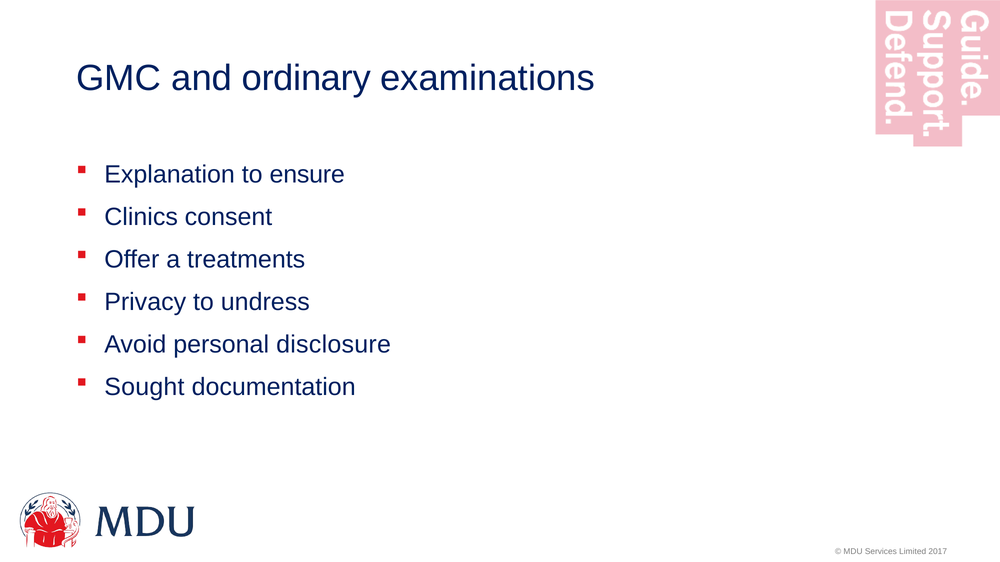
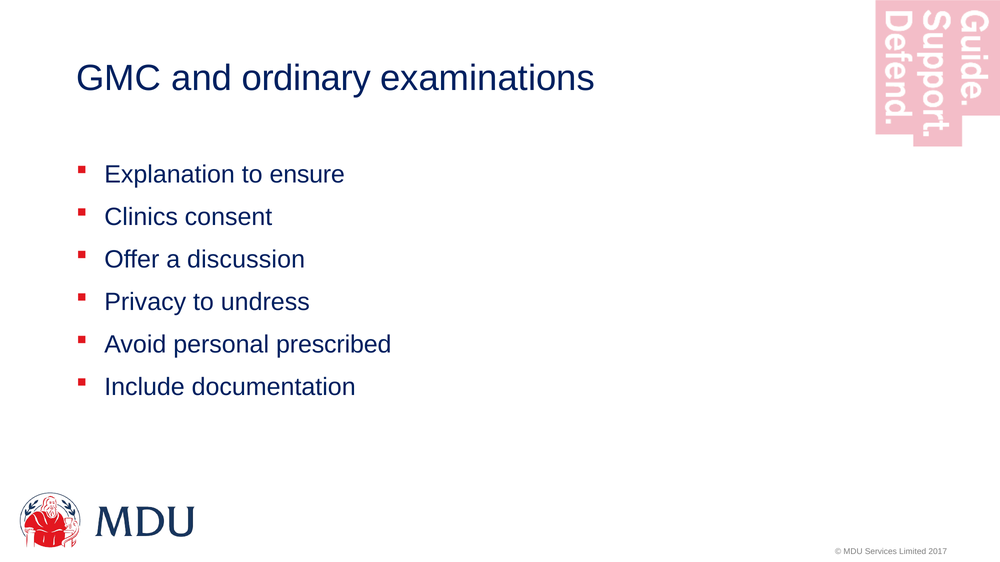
treatments: treatments -> discussion (246, 260)
disclosure: disclosure -> prescribed (334, 345)
Sought: Sought -> Include (145, 387)
